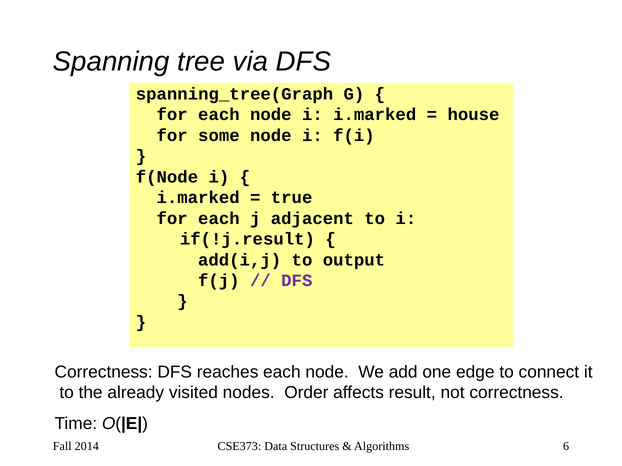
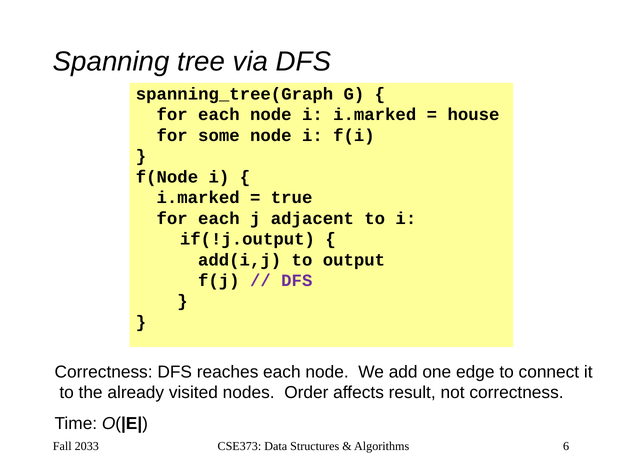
if(!j.result: if(!j.result -> if(!j.output (247, 239)
2014: 2014 -> 2033 (87, 447)
